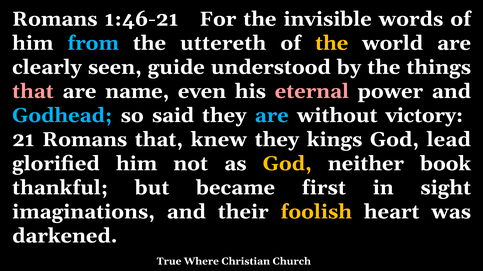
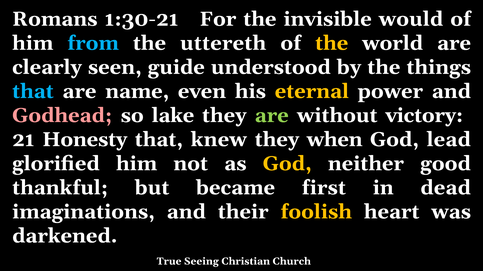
1:46-21: 1:46-21 -> 1:30-21 (142, 19)
words: words -> would (411, 19)
that colour: pink -> light blue (33, 92)
eternal colour: pink -> yellow (312, 92)
Godhead colour: light blue -> pink (62, 116)
said: said -> lake (173, 116)
are colour: light blue -> light green (272, 116)
21 Romans: Romans -> Honesty (85, 140)
kings: kings -> when (335, 140)
book: book -> good (445, 164)
sight: sight -> dead (446, 188)
Where: Where -> Seeing (201, 262)
